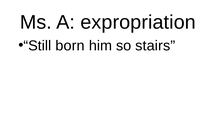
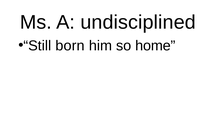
expropriation: expropriation -> undisciplined (138, 22)
stairs: stairs -> home (155, 46)
